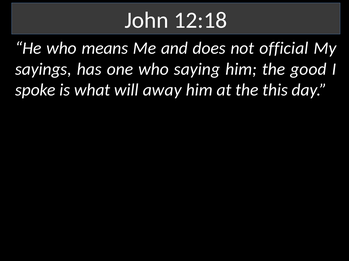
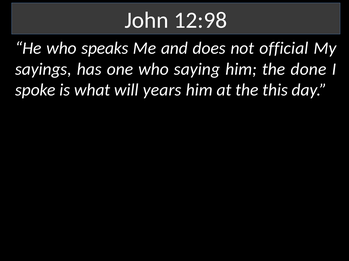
12:18: 12:18 -> 12:98 (201, 20)
means: means -> speaks (105, 48)
good: good -> done (308, 69)
away: away -> years (162, 90)
